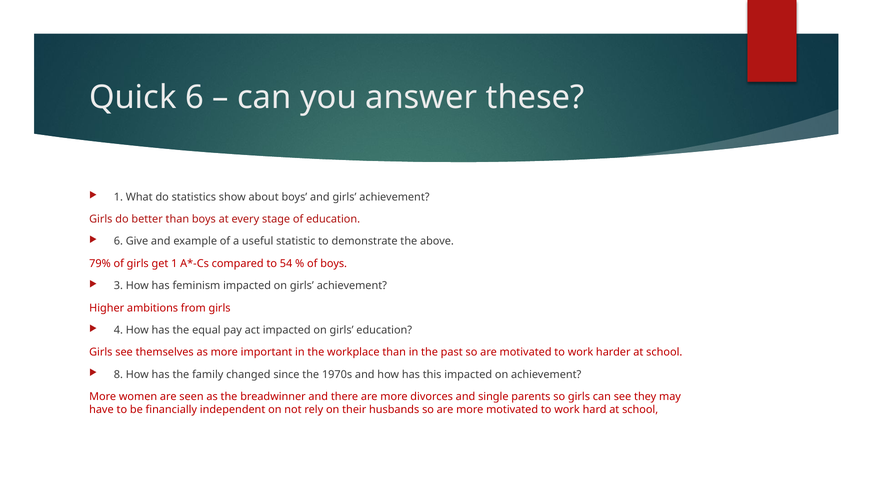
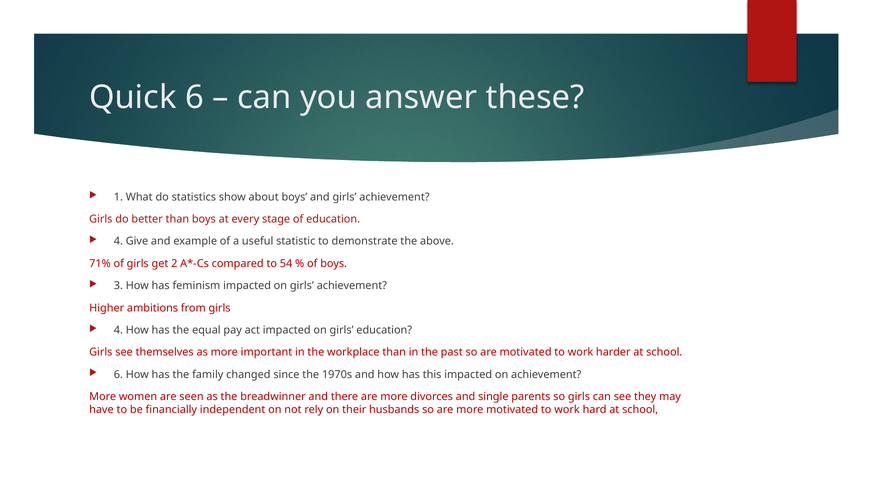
6: 6 -> 4 (118, 241)
79%: 79% -> 71% (100, 264)
get 1: 1 -> 2 (174, 264)
8: 8 -> 6 (118, 375)
